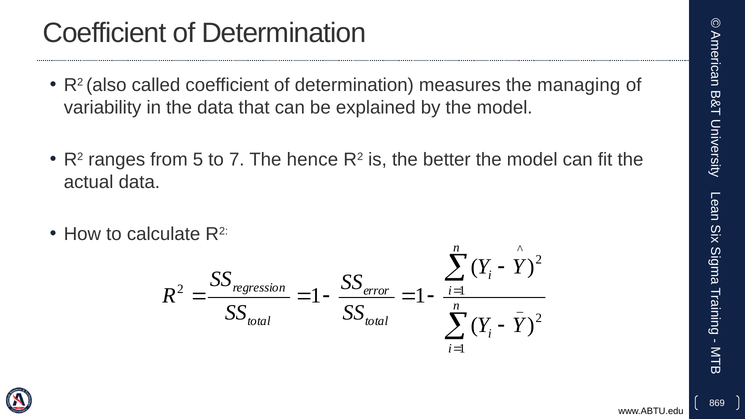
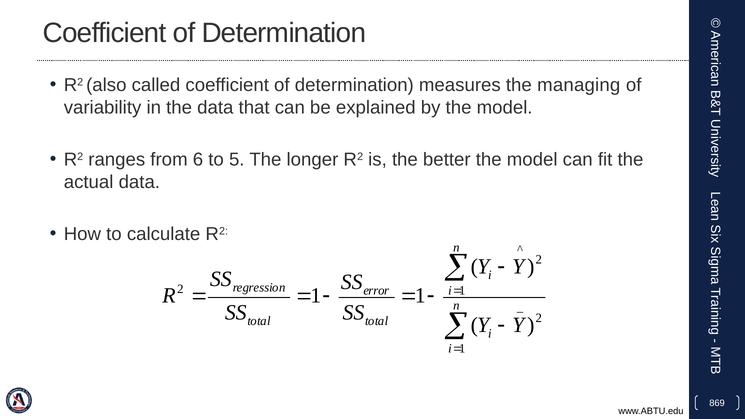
5: 5 -> 6 (198, 160)
7: 7 -> 5 (237, 160)
hence: hence -> longer (312, 160)
